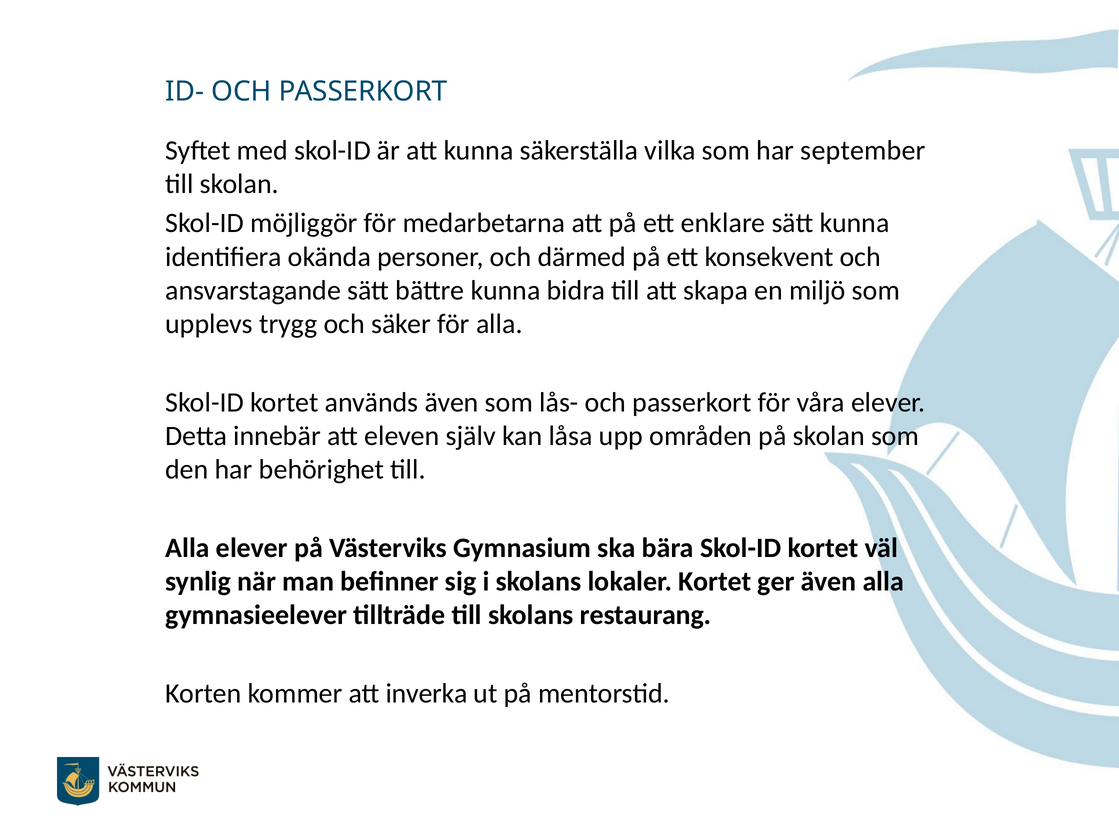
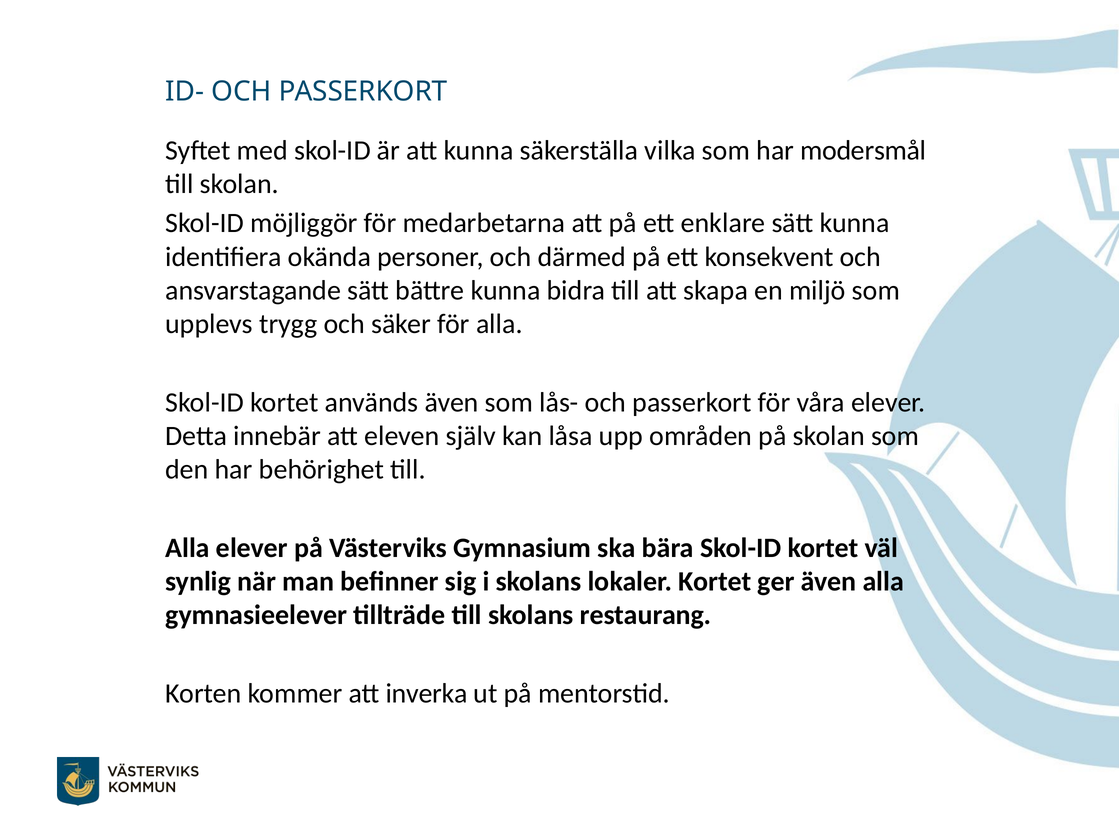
september: september -> modersmål (863, 150)
